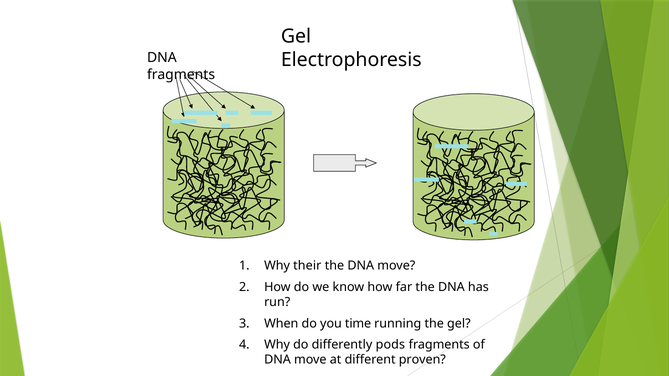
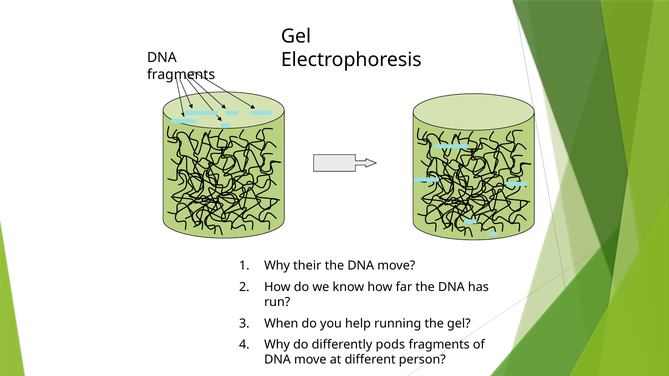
time: time -> help (358, 324)
proven: proven -> person (422, 360)
